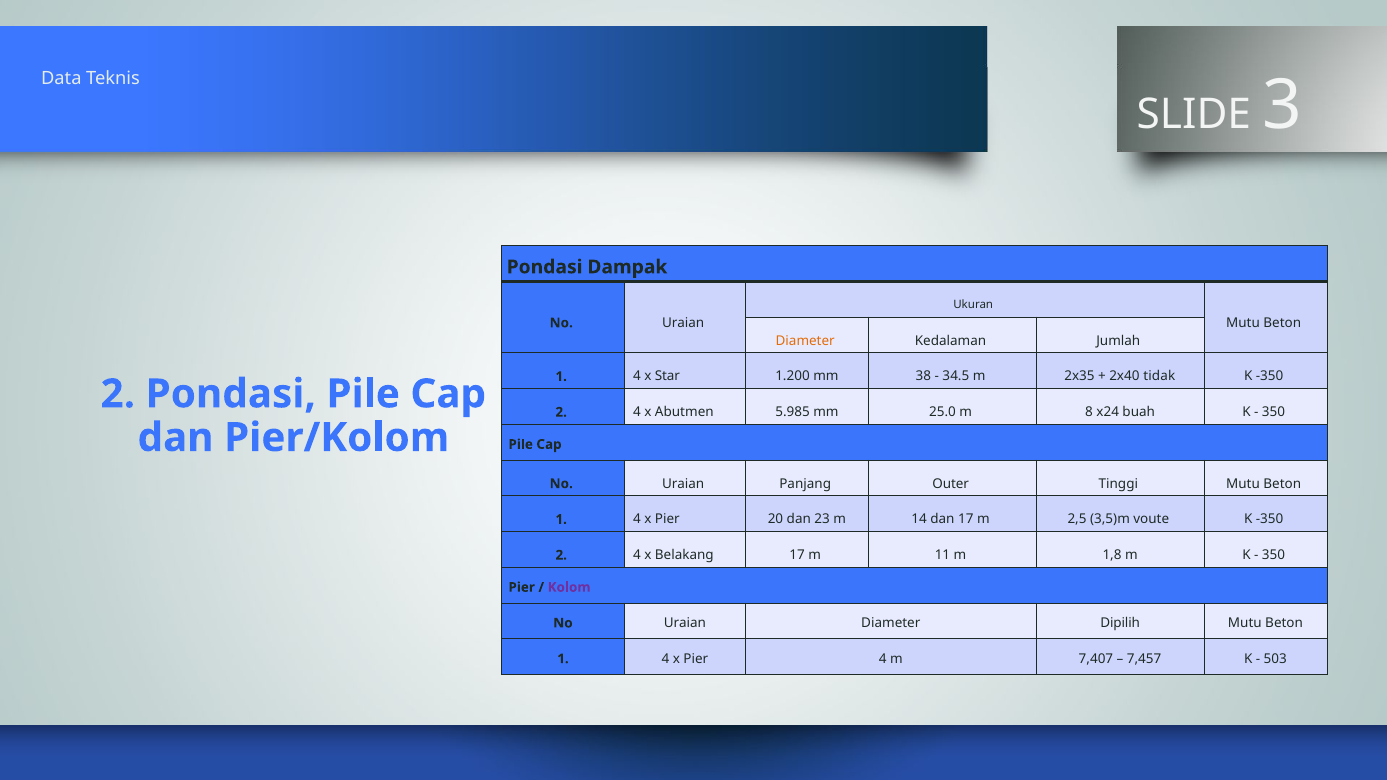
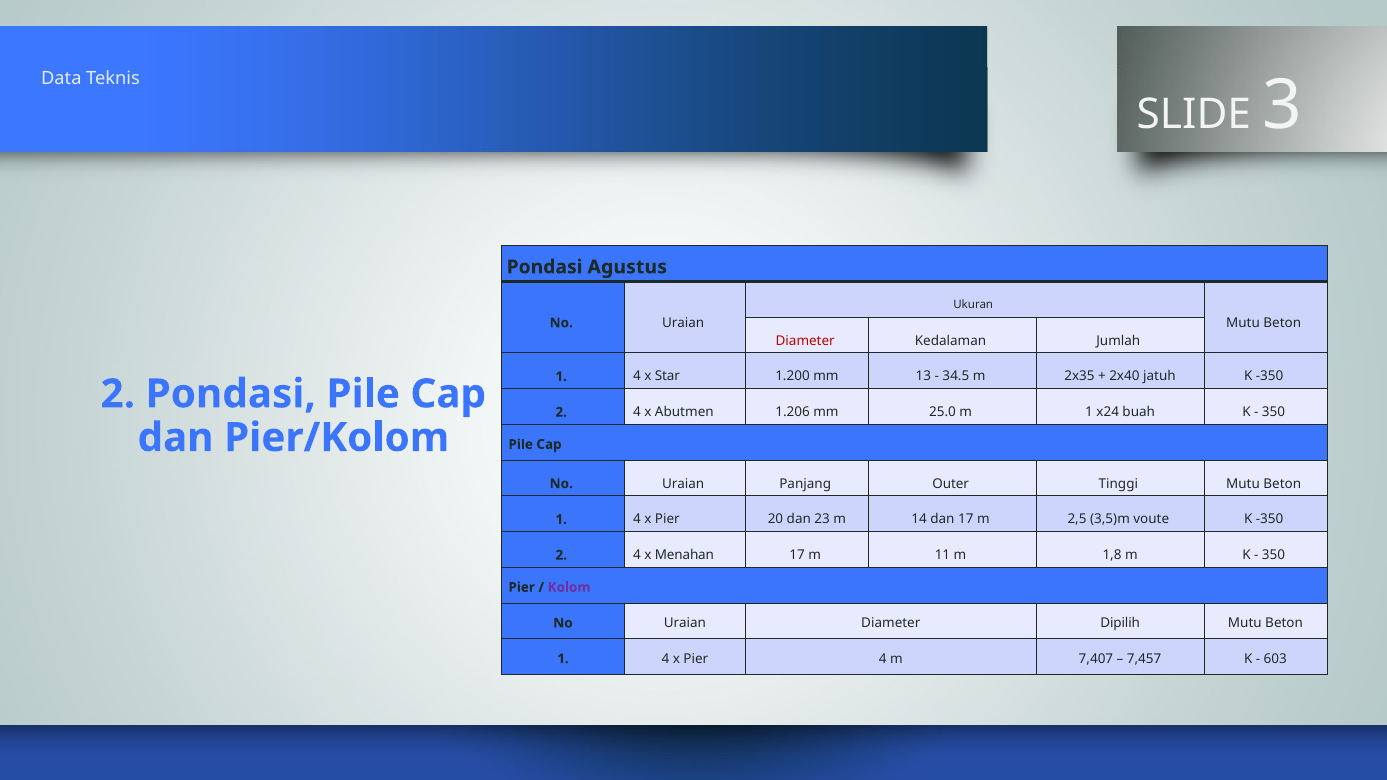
Dampak: Dampak -> Agustus (627, 267)
Diameter colour: orange -> red (805, 341)
38: 38 -> 13 (923, 377)
tidak: tidak -> jatuh (1159, 377)
5.985: 5.985 -> 1.206 (793, 412)
m 8: 8 -> 1 (1089, 412)
Belakang: Belakang -> Menahan (684, 555)
503: 503 -> 603 (1275, 659)
